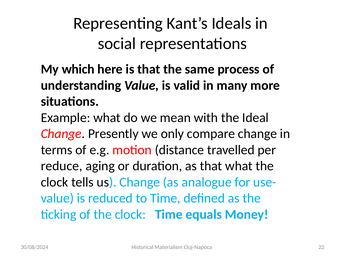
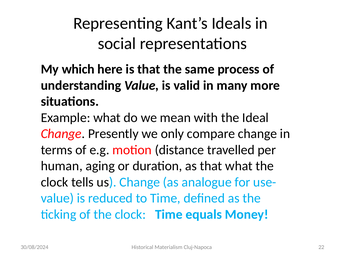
reduce: reduce -> human (62, 166)
